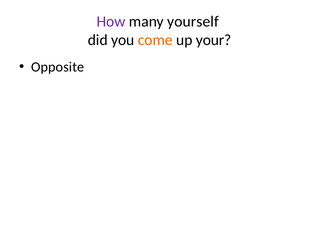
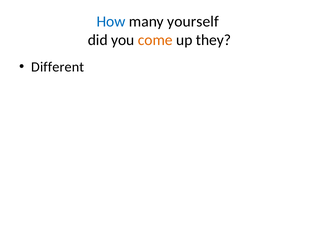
How colour: purple -> blue (111, 22)
your: your -> they (213, 40)
Opposite: Opposite -> Different (58, 67)
